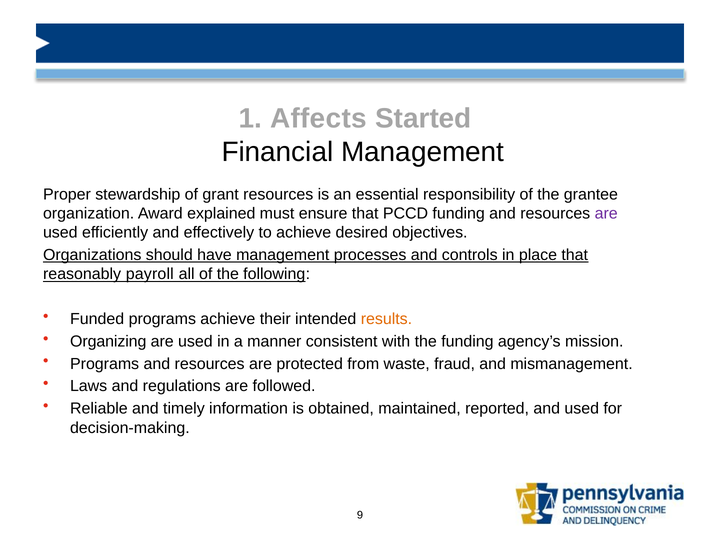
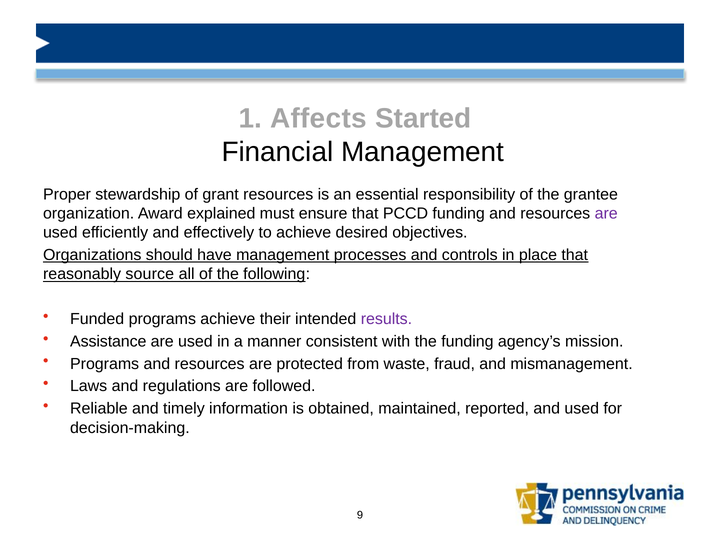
payroll: payroll -> source (150, 274)
results colour: orange -> purple (386, 319)
Organizing: Organizing -> Assistance (108, 341)
